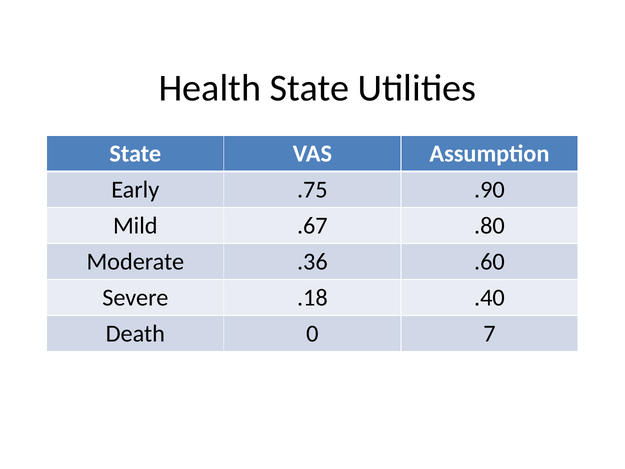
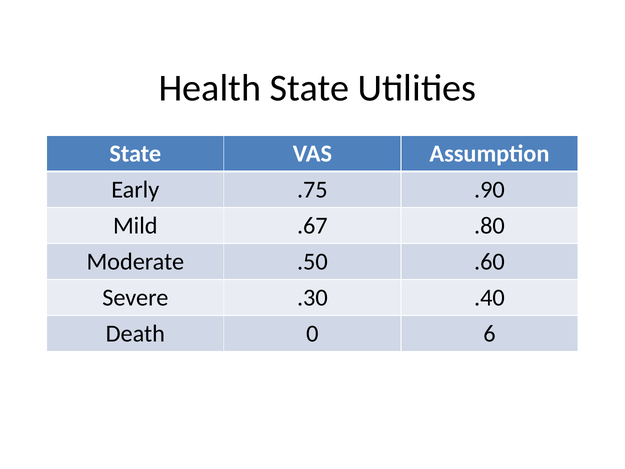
.36: .36 -> .50 (312, 262)
.18: .18 -> .30 (312, 298)
7: 7 -> 6 (489, 334)
